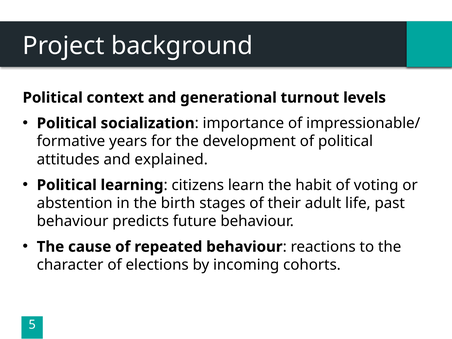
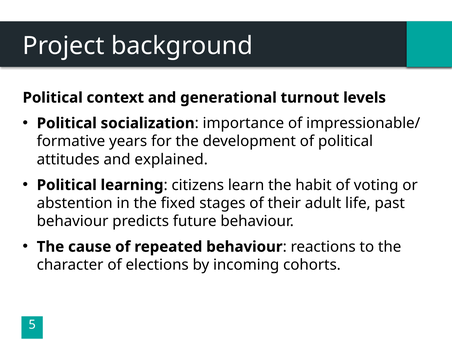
birth: birth -> fixed (178, 203)
